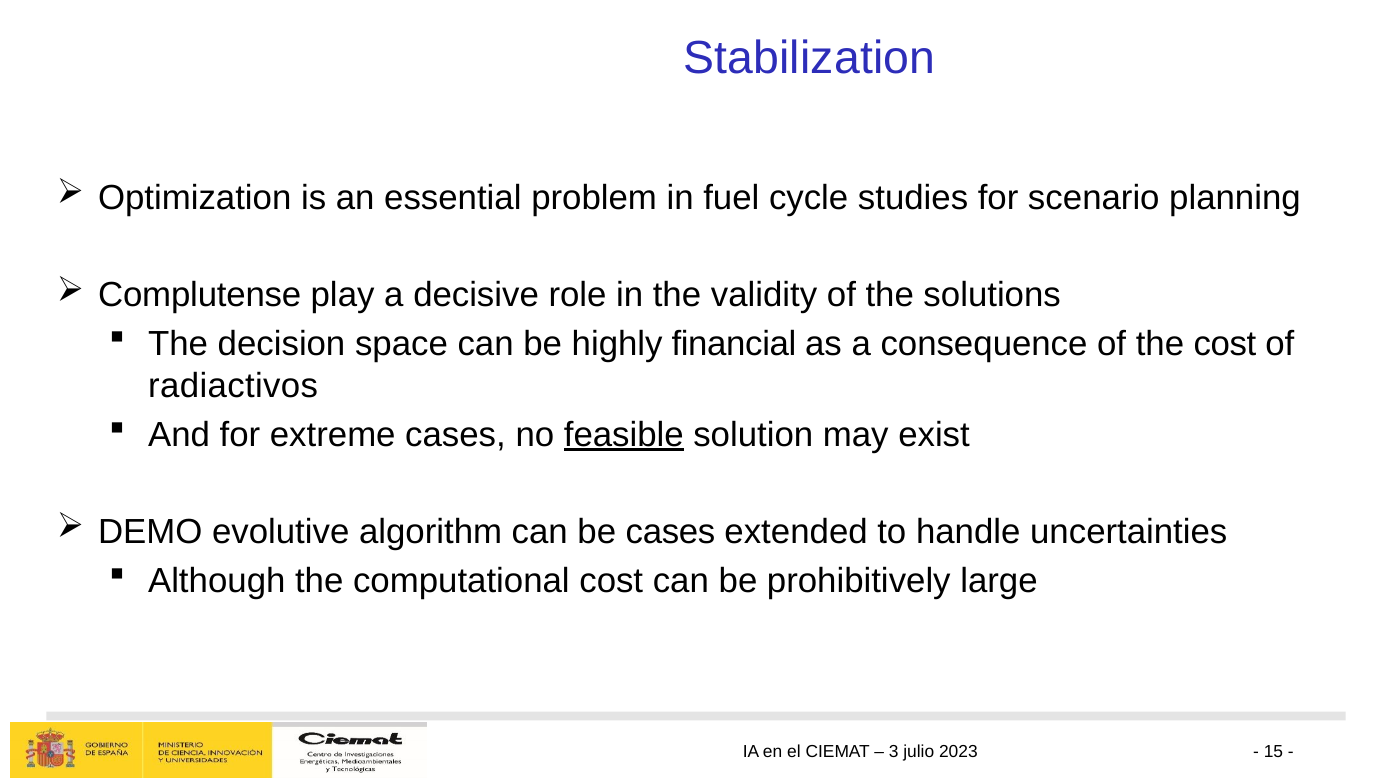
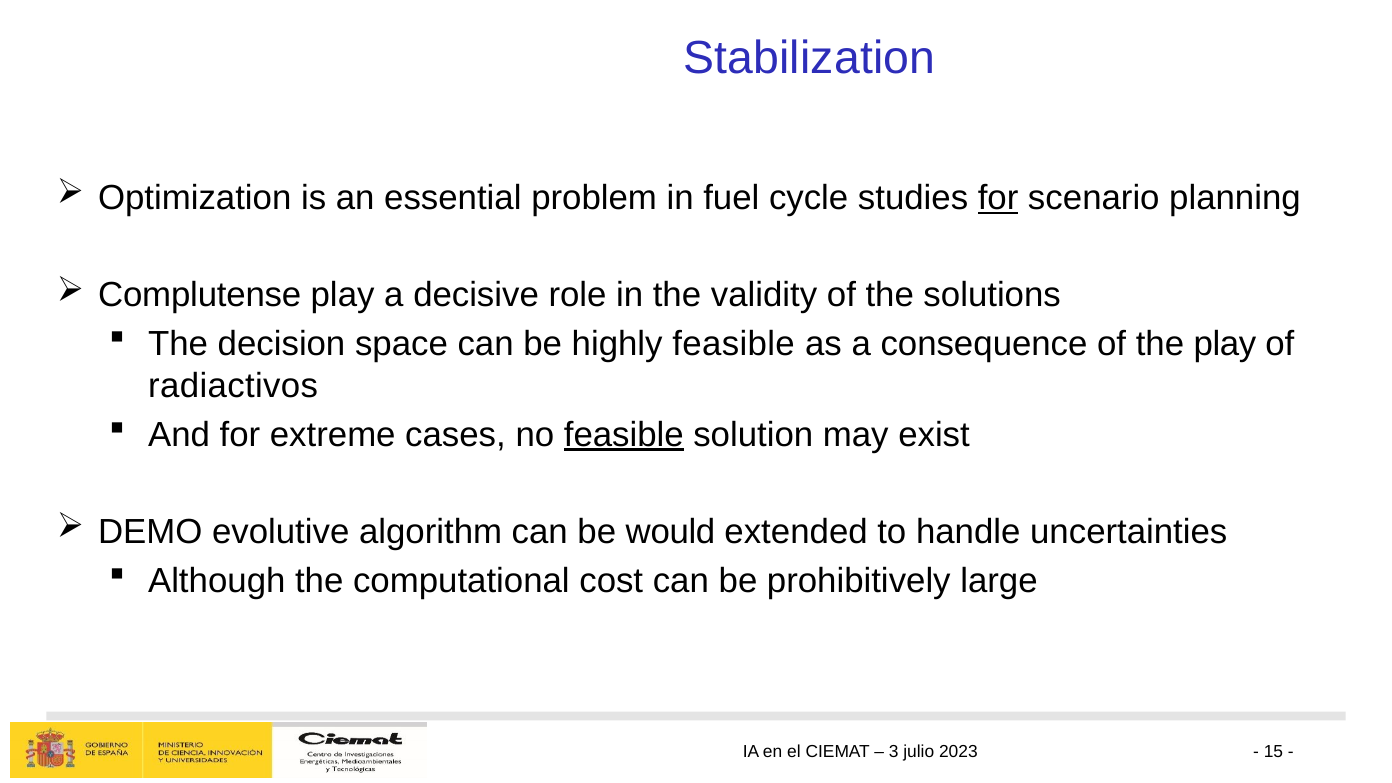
for underline: none -> present (998, 198)
highly financial: financial -> feasible (734, 344)
the cost: cost -> play (1225, 344)
be cases: cases -> would (670, 532)
